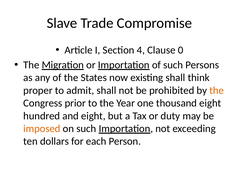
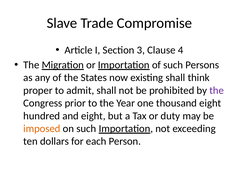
4: 4 -> 3 (141, 50)
0: 0 -> 4 (181, 50)
the colour: orange -> purple (217, 91)
